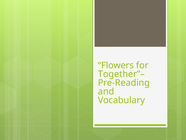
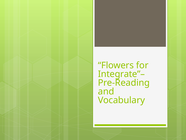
Together”–: Together”– -> Integrate”– (121, 74)
